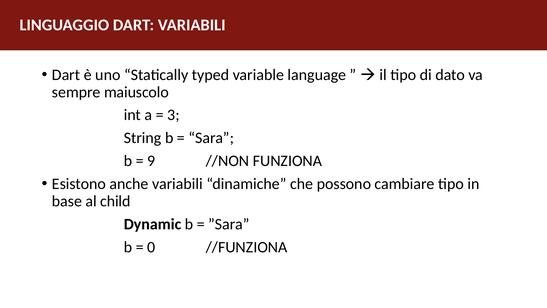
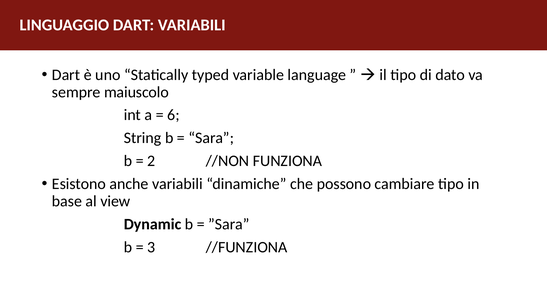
3: 3 -> 6 (173, 115)
9: 9 -> 2 (151, 161)
child: child -> view (115, 201)
0: 0 -> 3 (151, 247)
